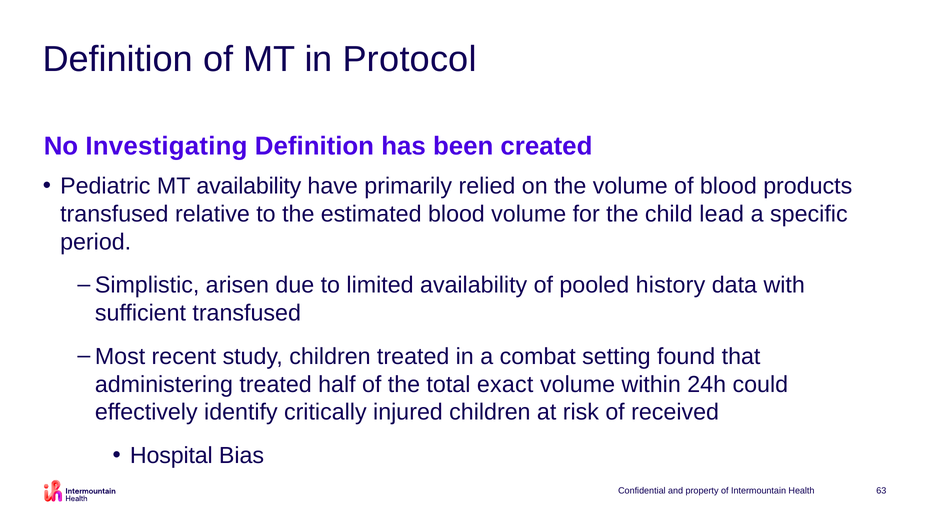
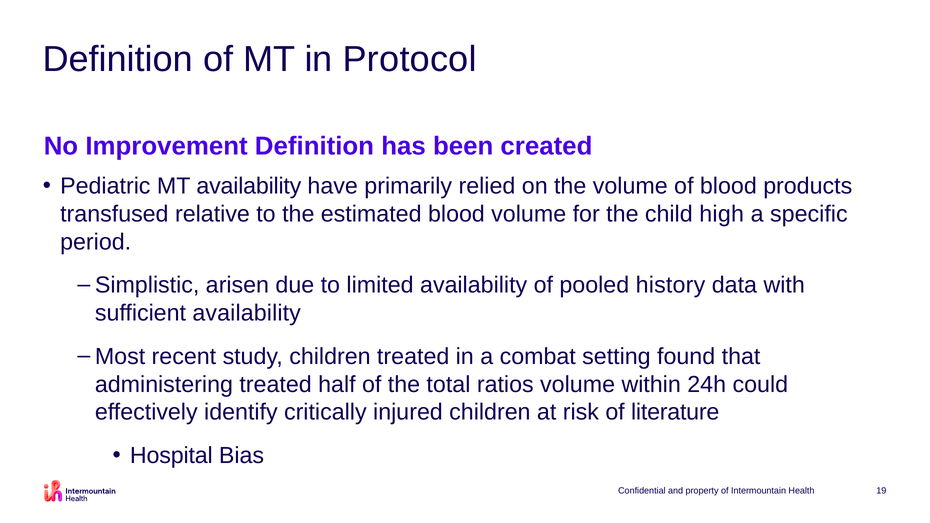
Investigating: Investigating -> Improvement (167, 146)
lead: lead -> high (722, 214)
sufficient transfused: transfused -> availability (247, 313)
exact: exact -> ratios (505, 385)
received: received -> literature (675, 412)
63: 63 -> 19 (881, 491)
